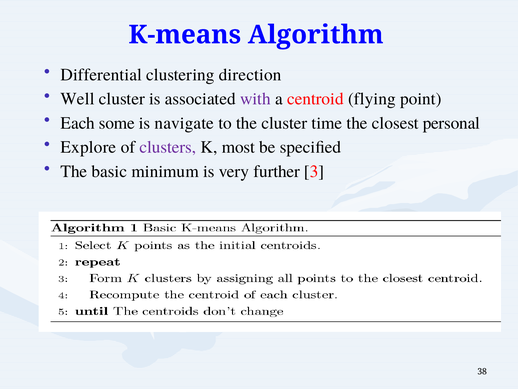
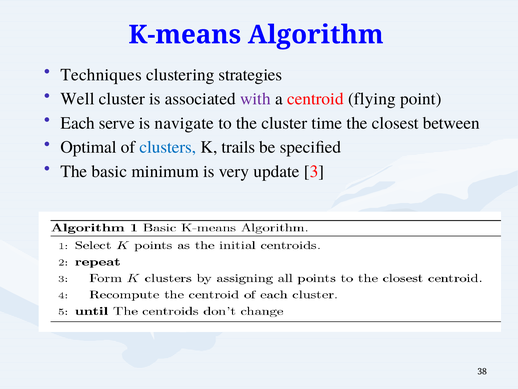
Differential: Differential -> Techniques (101, 75)
direction: direction -> strategies (250, 75)
some: some -> serve (117, 123)
personal: personal -> between (451, 123)
Explore: Explore -> Optimal (89, 147)
clusters colour: purple -> blue (168, 147)
most: most -> trails (238, 147)
further: further -> update (277, 171)
